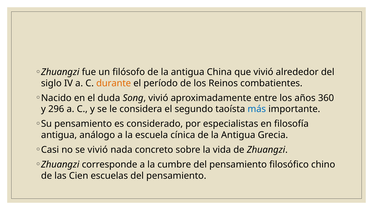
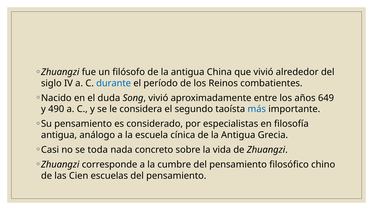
durante colour: orange -> blue (114, 83)
360: 360 -> 649 (326, 98)
296: 296 -> 490 (56, 109)
se vivió: vivió -> toda (98, 150)
